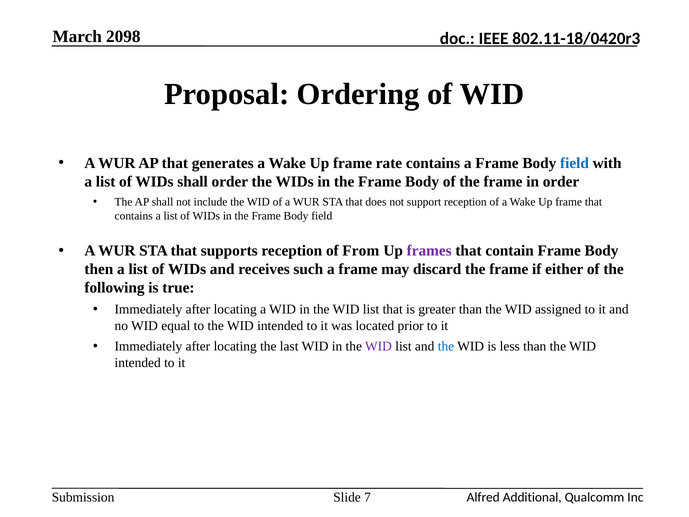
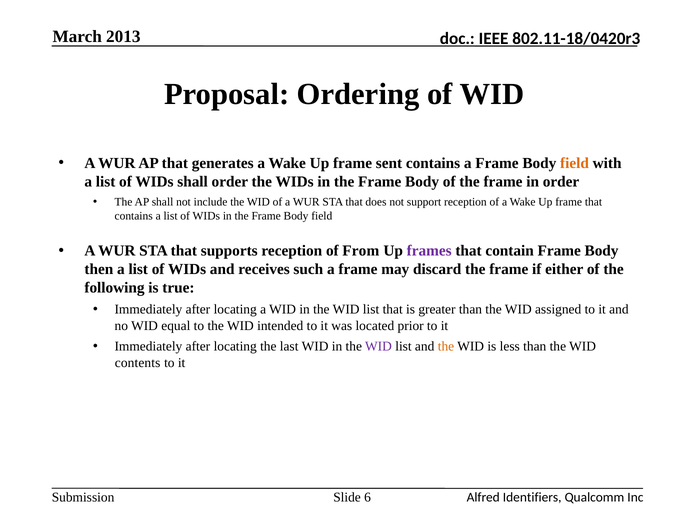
2098: 2098 -> 2013 (123, 37)
rate: rate -> sent (389, 163)
field colour: blue -> orange (575, 163)
the colour: blue -> orange (446, 346)
intended: intended -> contents (138, 362)
7: 7 -> 6 (368, 497)
Additional: Additional -> Identifiers (532, 497)
